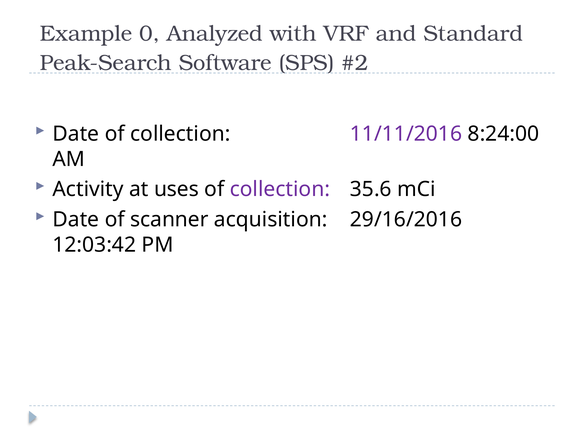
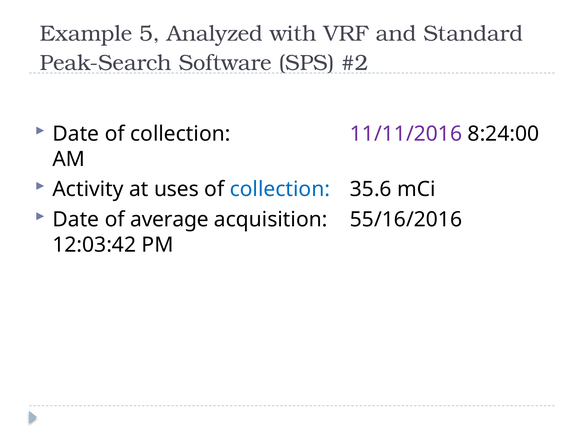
0: 0 -> 5 (150, 34)
collection colour: purple -> blue (280, 189)
scanner: scanner -> average (169, 219)
29/16/2016: 29/16/2016 -> 55/16/2016 (406, 219)
